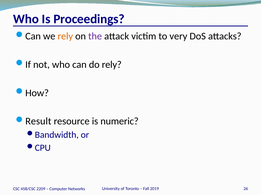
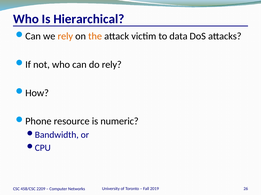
Proceedings: Proceedings -> Hierarchical (89, 19)
the colour: purple -> orange (95, 36)
very: very -> data (178, 36)
Result: Result -> Phone (38, 122)
